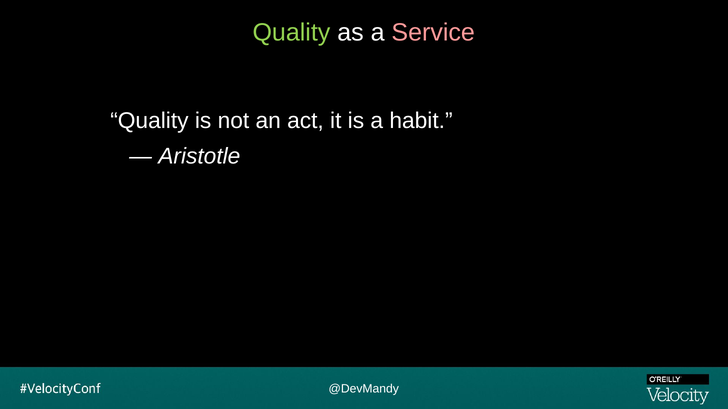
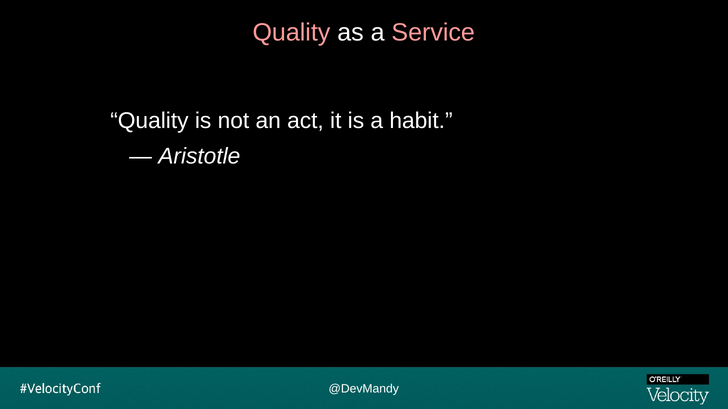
Quality colour: light green -> pink (291, 33)
